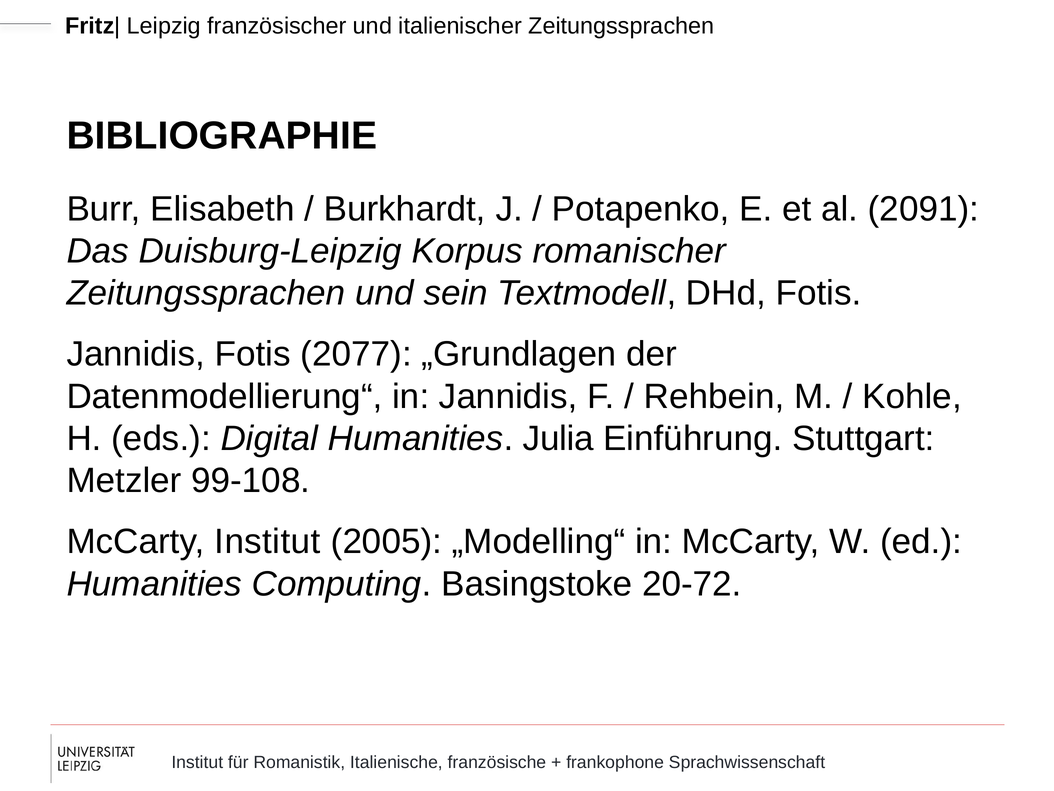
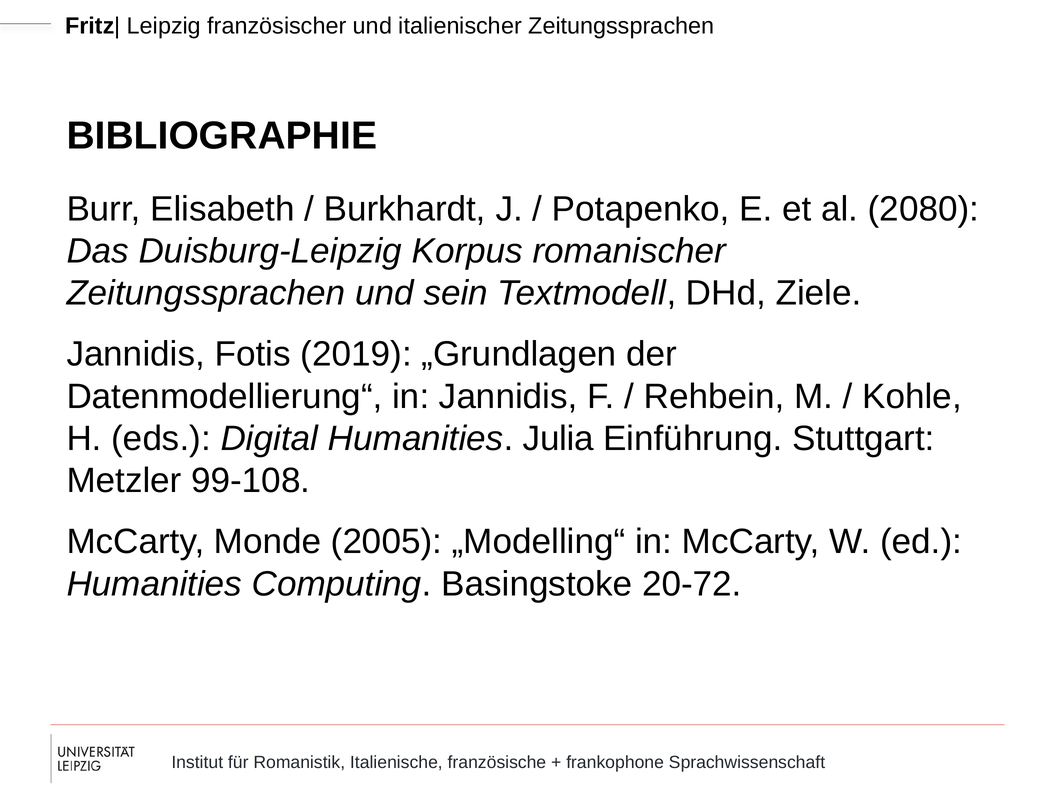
2091: 2091 -> 2080 (923, 209)
DHd Fotis: Fotis -> Ziele (819, 293)
2077: 2077 -> 2019 (356, 354)
McCarty Institut: Institut -> Monde (268, 542)
